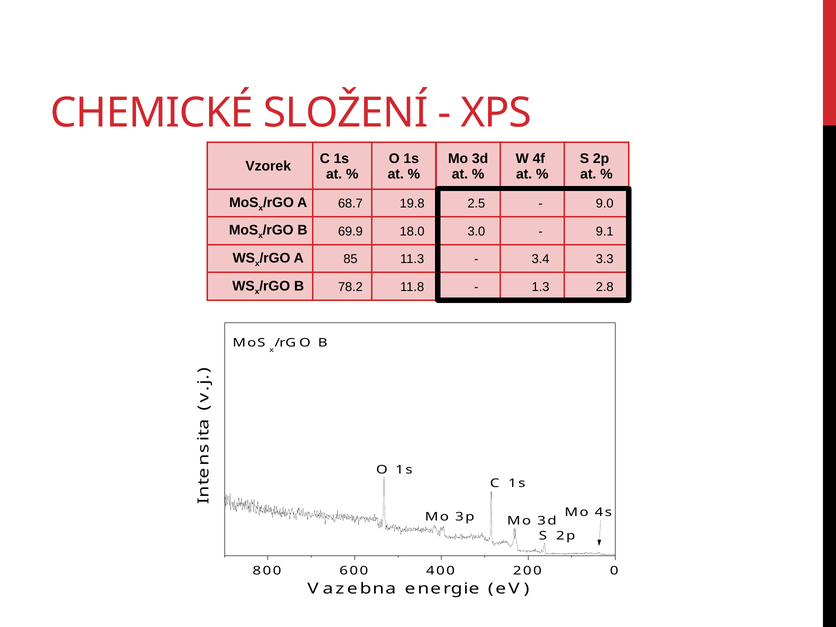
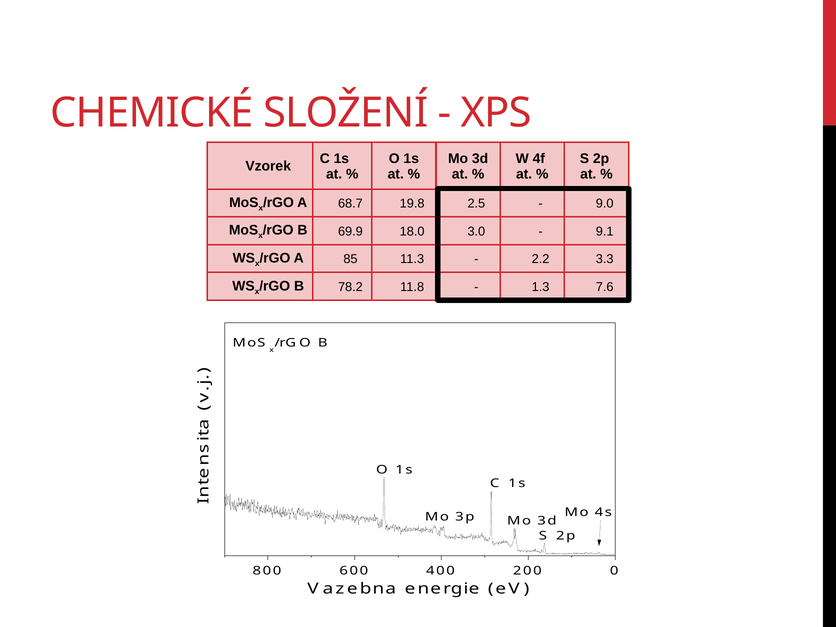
3.4: 3.4 -> 2.2 (541, 259)
2.8: 2.8 -> 7.6 (605, 287)
